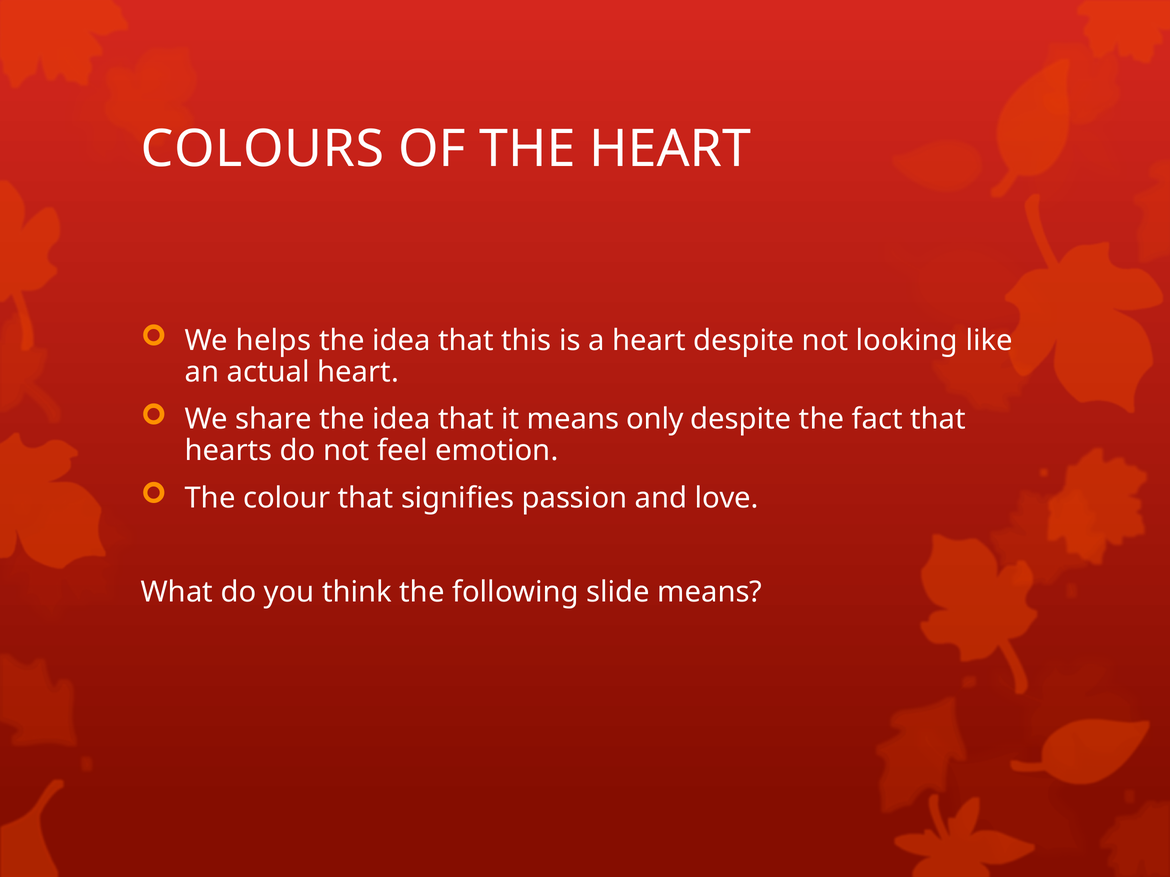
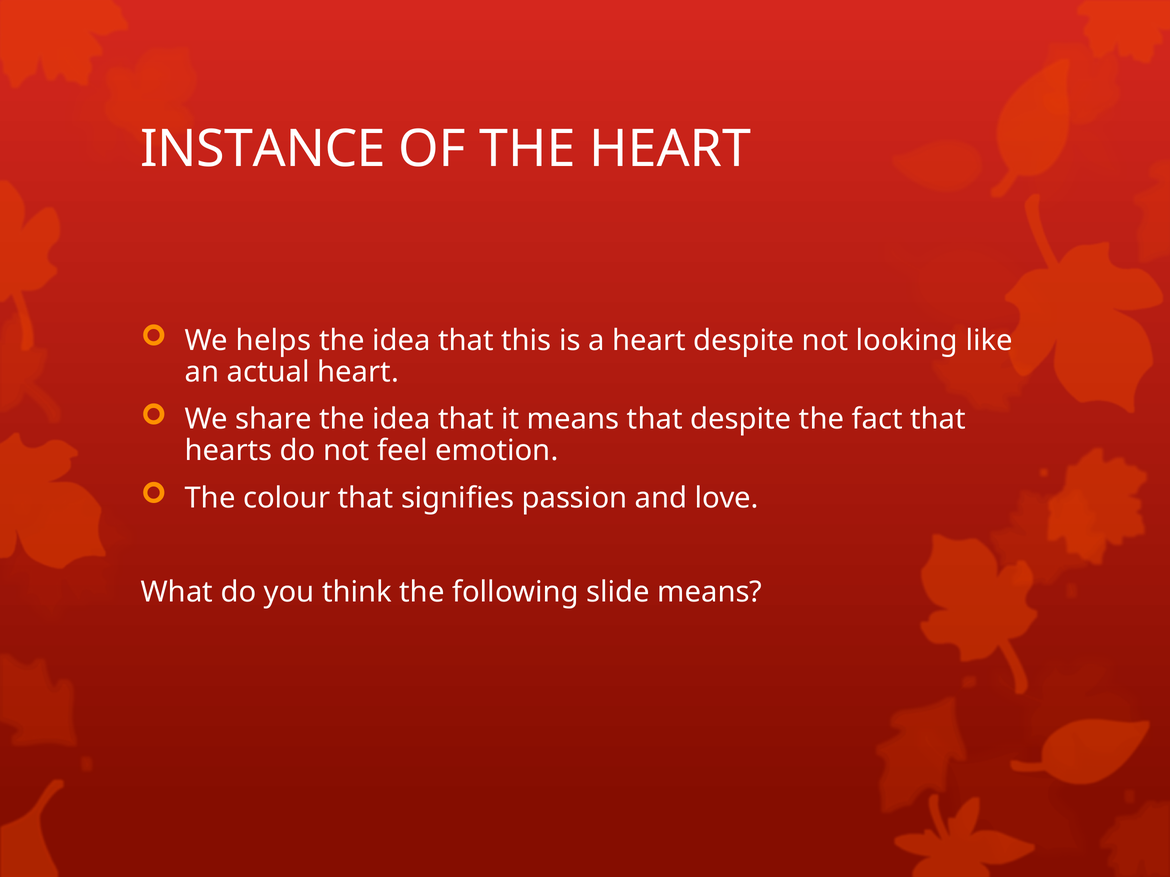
COLOURS: COLOURS -> INSTANCE (263, 149)
means only: only -> that (655, 419)
